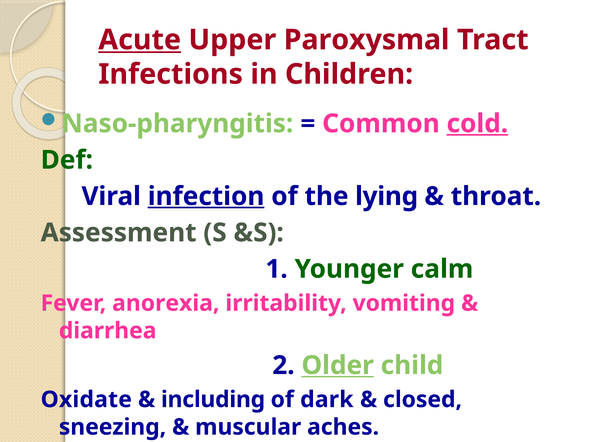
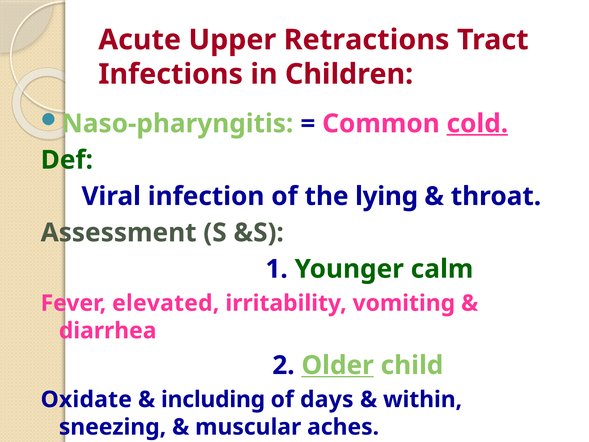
Acute underline: present -> none (140, 40)
Paroxysmal: Paroxysmal -> Retractions (367, 40)
infection underline: present -> none (206, 196)
anorexia: anorexia -> elevated (166, 303)
dark: dark -> days (327, 399)
closed: closed -> within (423, 399)
